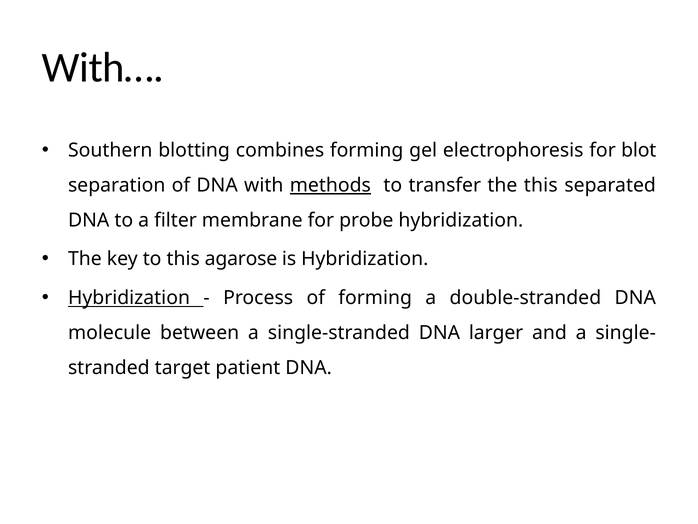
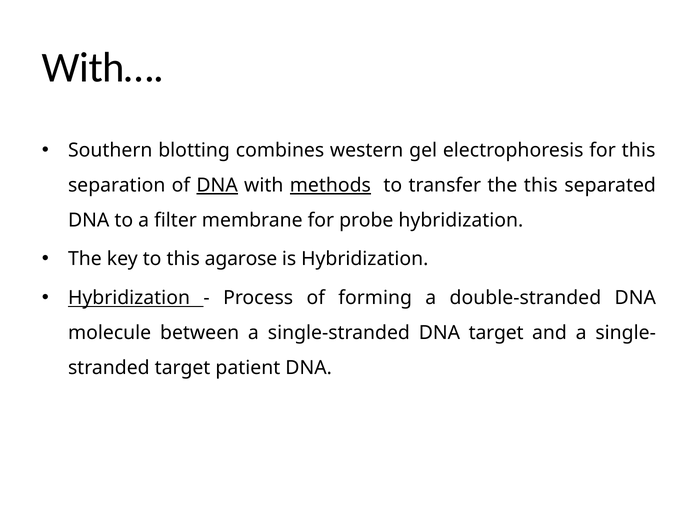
combines forming: forming -> western (367, 150)
for blot: blot -> this (639, 150)
DNA underline: none -> present (217, 185)
DNA larger: larger -> target (496, 333)
